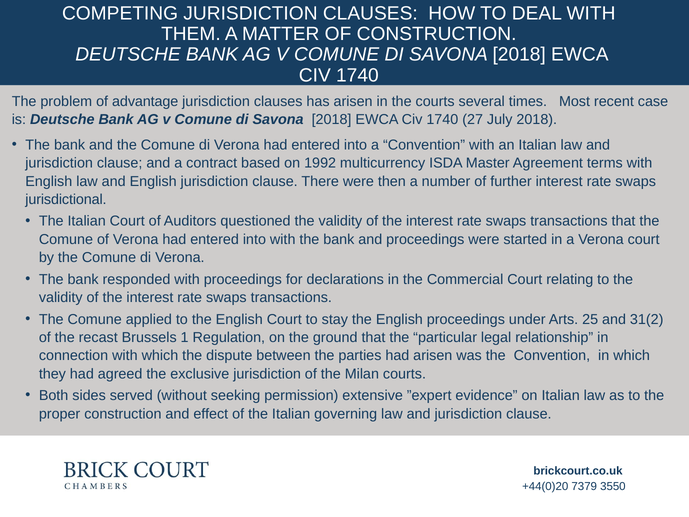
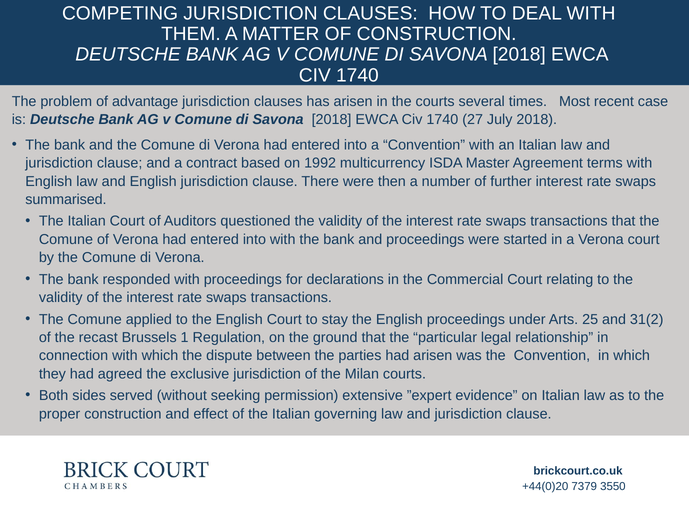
jurisdictional: jurisdictional -> summarised (66, 199)
